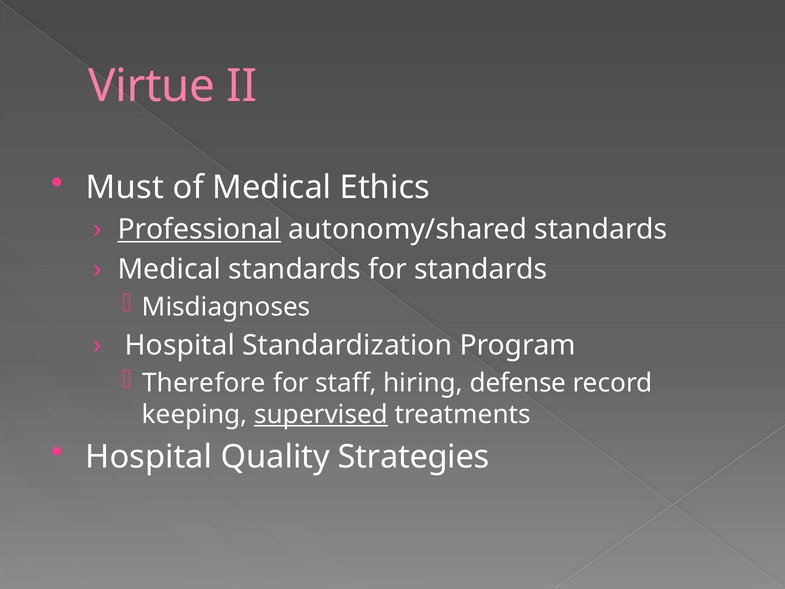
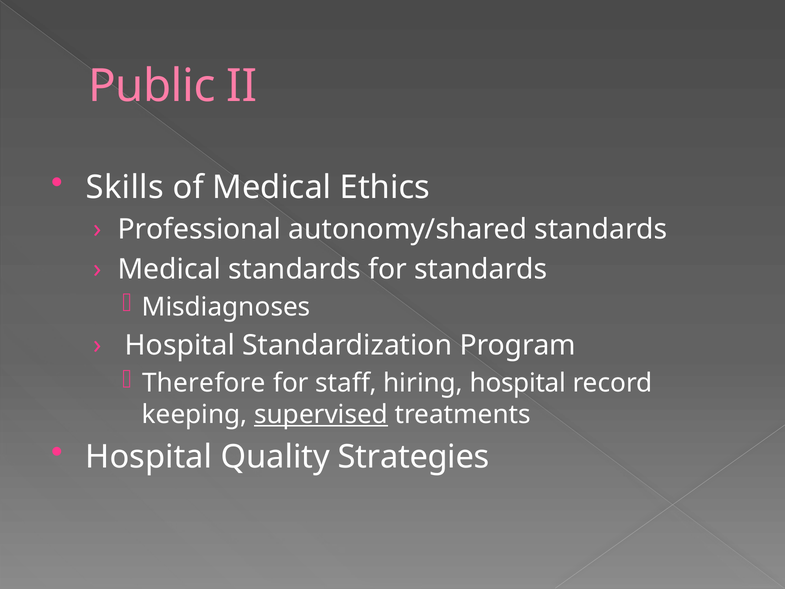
Virtue: Virtue -> Public (152, 86)
Must: Must -> Skills (125, 187)
Professional underline: present -> none (199, 229)
hiring defense: defense -> hospital (518, 383)
